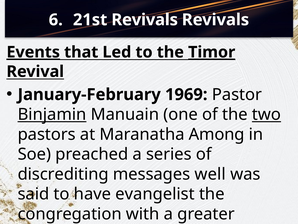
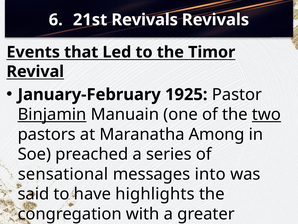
Events underline: present -> none (33, 52)
Timor underline: present -> none (212, 52)
1969: 1969 -> 1925 (186, 94)
discrediting: discrediting -> sensational (63, 174)
well: well -> into (210, 174)
evangelist: evangelist -> highlights (155, 194)
